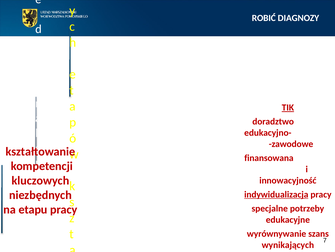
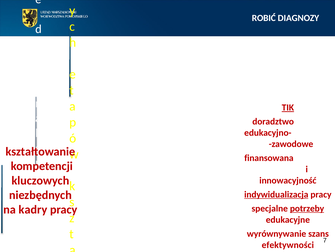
potrzeby underline: none -> present (307, 208)
etapu: etapu -> kadry (33, 209)
wynikających: wynikających -> efektywności (288, 244)
